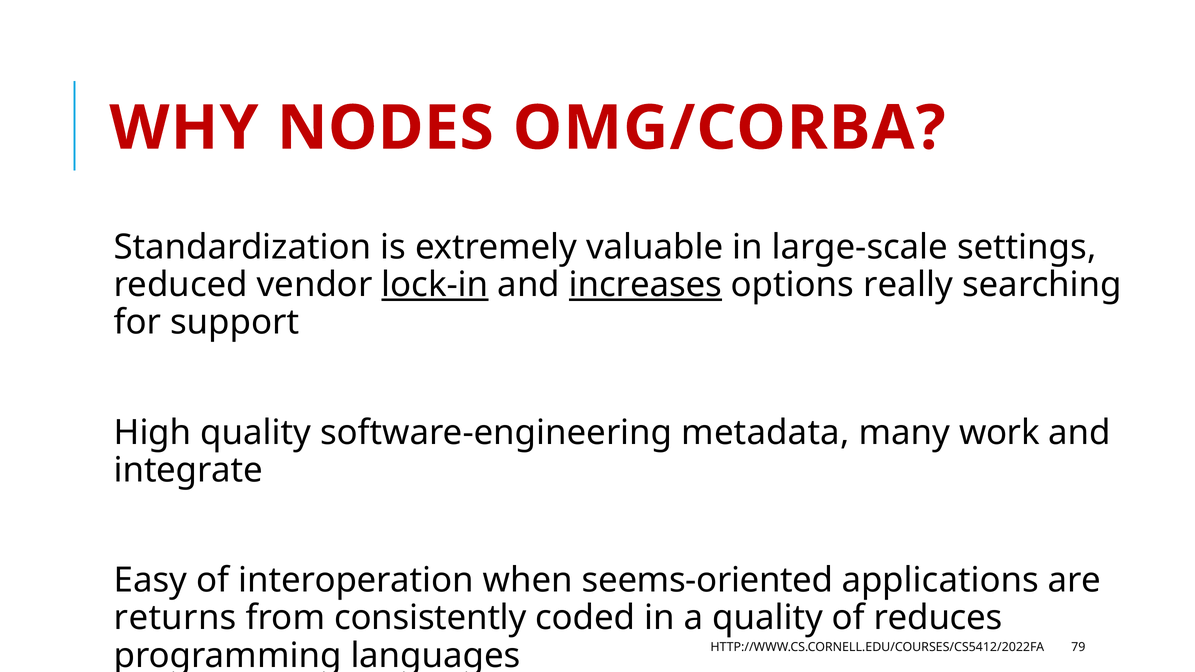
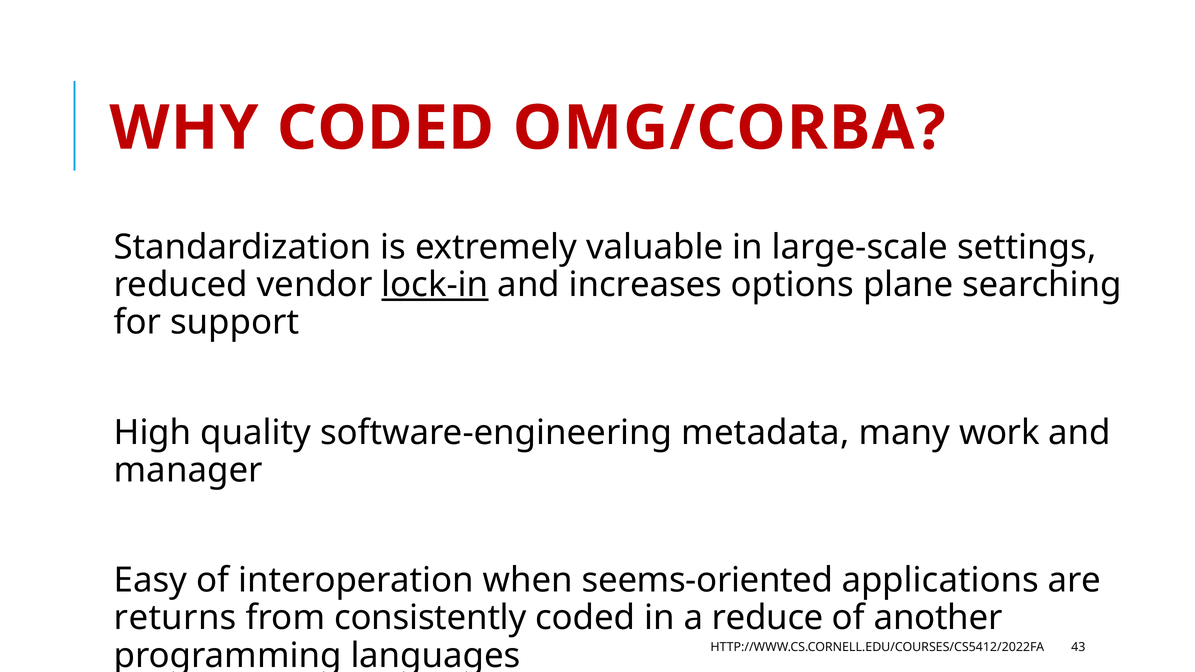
WHY NODES: NODES -> CODED (385, 128)
increases underline: present -> none (645, 285)
really: really -> plane (908, 285)
integrate: integrate -> manager (188, 470)
a quality: quality -> reduce (768, 618)
reduces: reduces -> another (938, 618)
79: 79 -> 43 (1078, 648)
